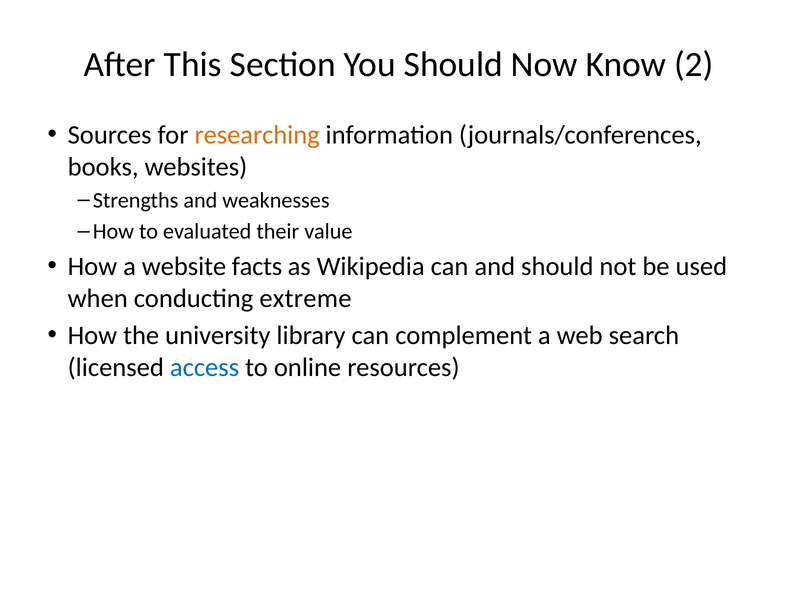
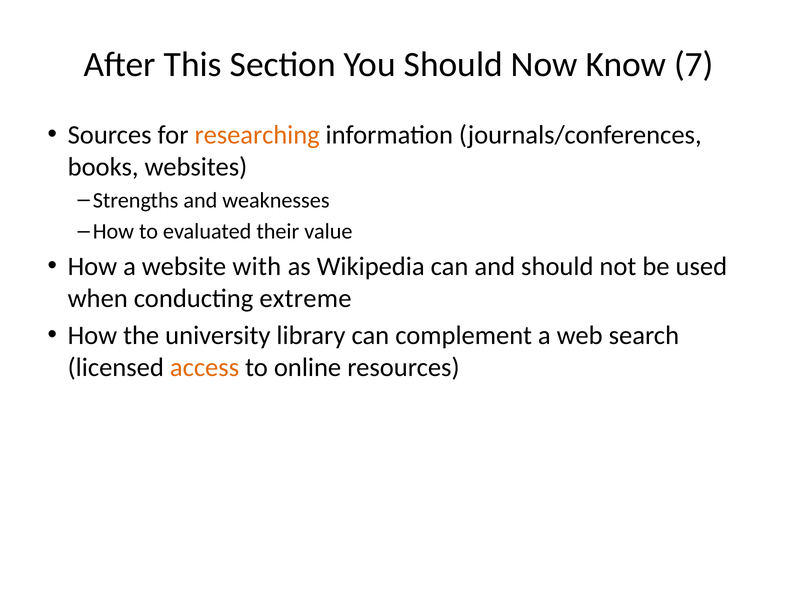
2: 2 -> 7 (694, 64)
facts: facts -> with (257, 266)
access colour: blue -> orange (205, 367)
